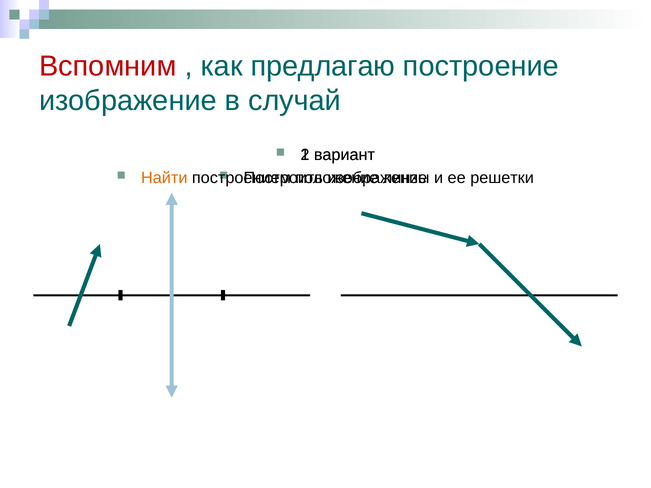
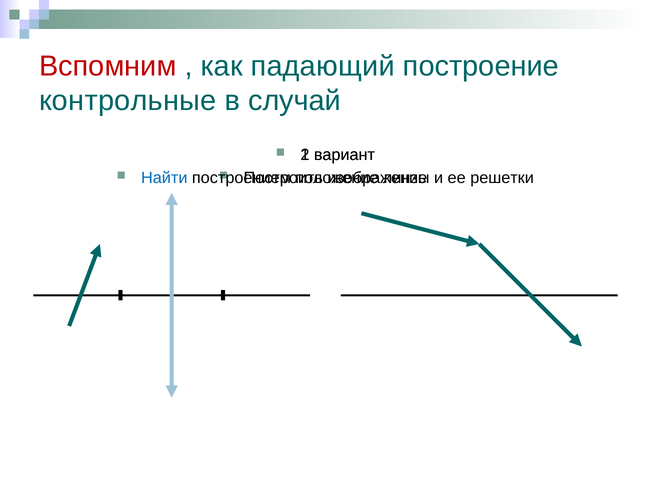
предлагаю: предлагаю -> падающий (323, 66)
изображение: изображение -> контрольные (128, 101)
Найти colour: orange -> blue (164, 178)
